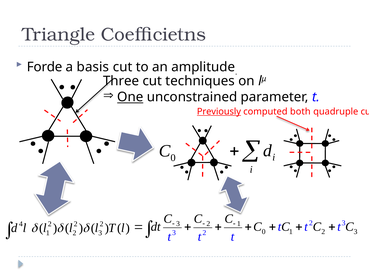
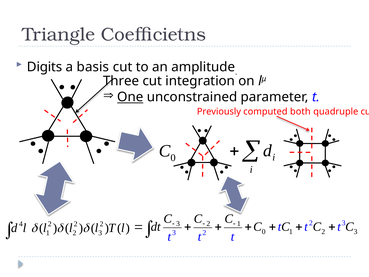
Forde: Forde -> Digits (45, 67)
techniques: techniques -> integration (200, 81)
Previously underline: present -> none (219, 111)
